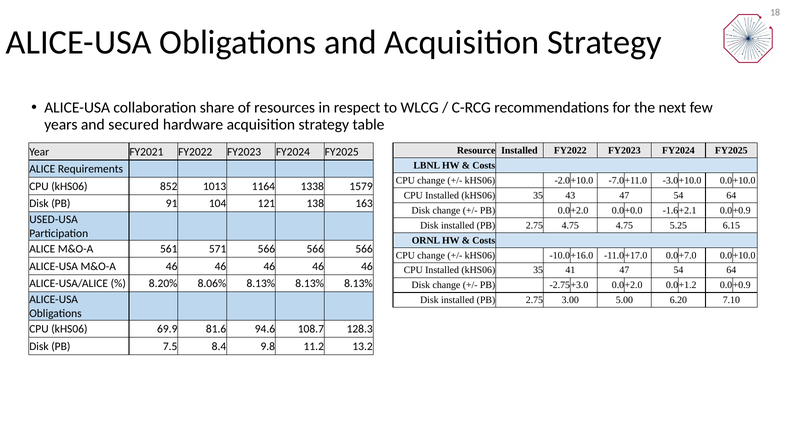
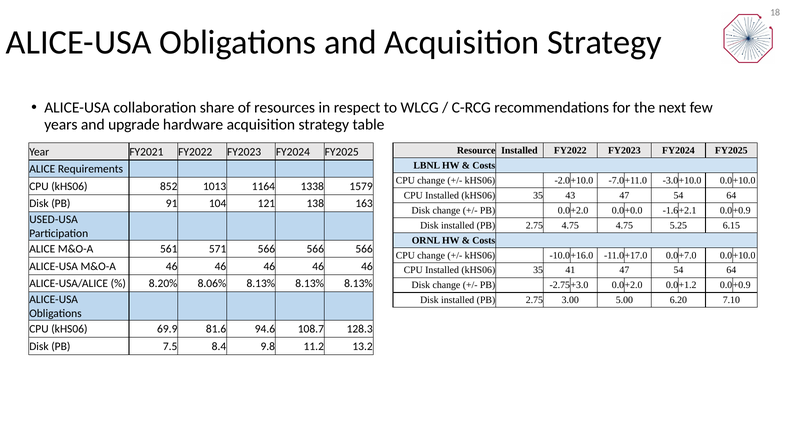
secured: secured -> upgrade (134, 125)
